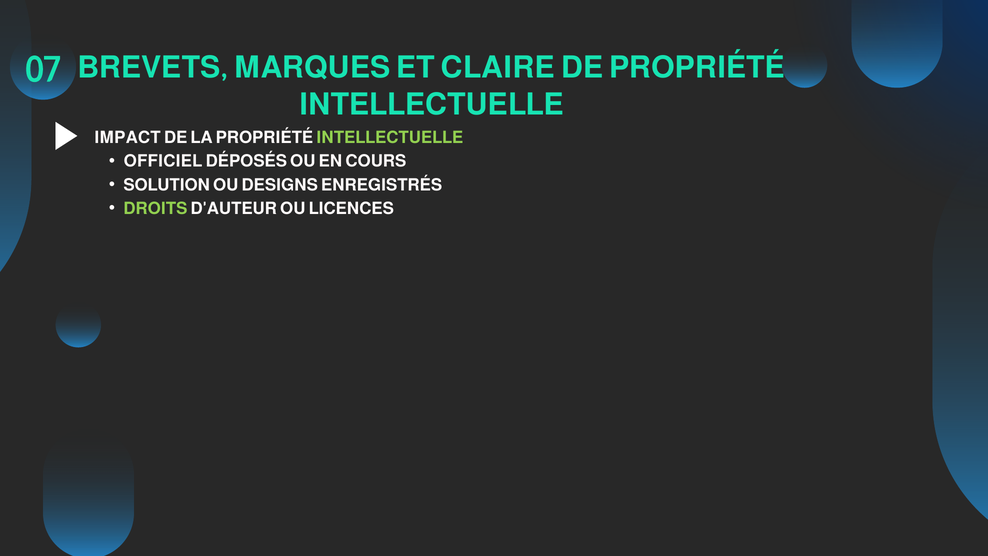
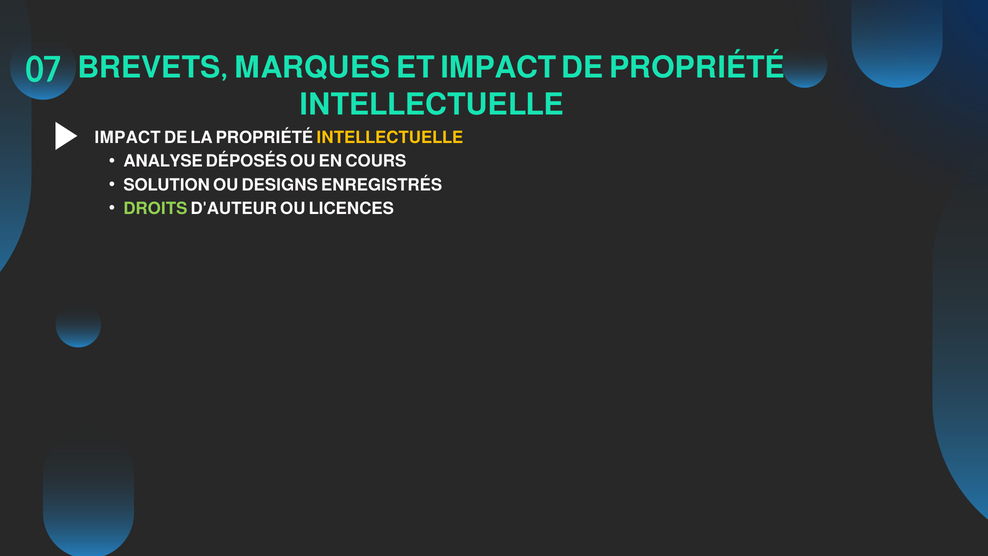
ET CLAIRE: CLAIRE -> IMPACT (498, 67)
INTELLECTUELLE colour: light green -> yellow (390, 138)
OFFICIEL: OFFICIEL -> ANALYSE (163, 161)
